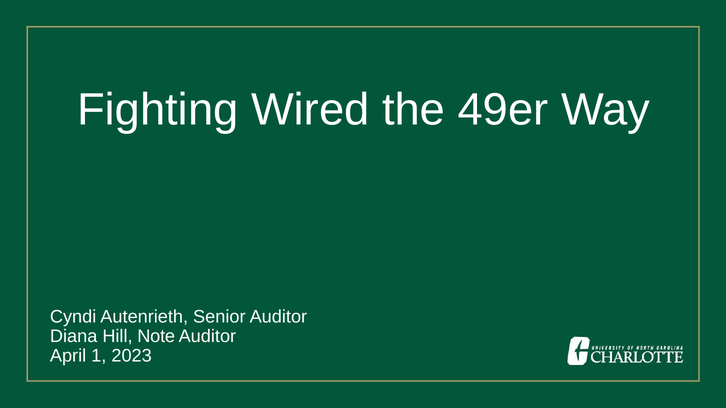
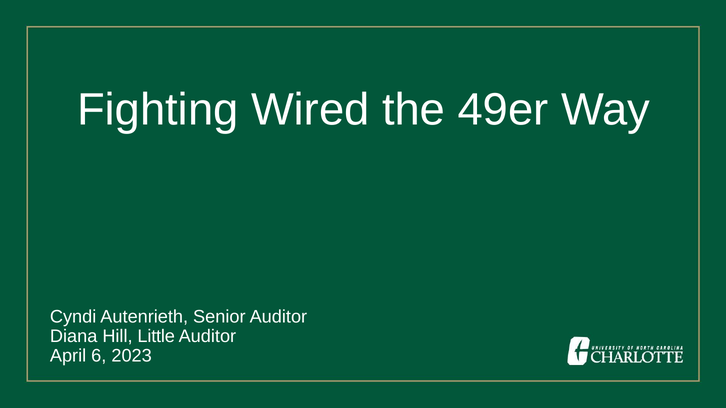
Note: Note -> Little (156, 336)
1: 1 -> 6 (99, 356)
